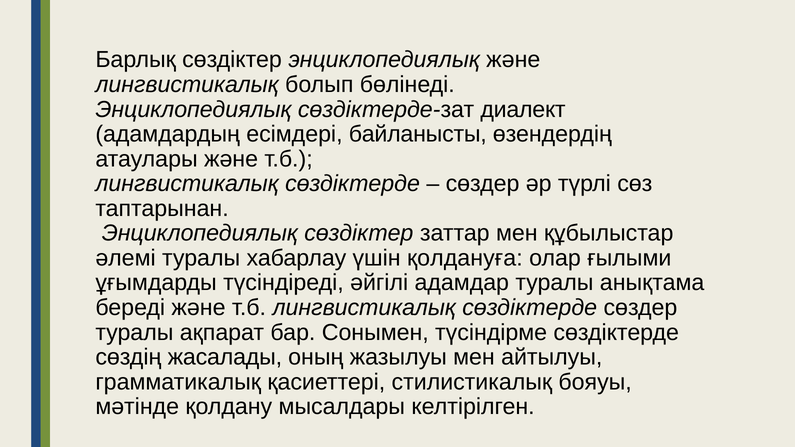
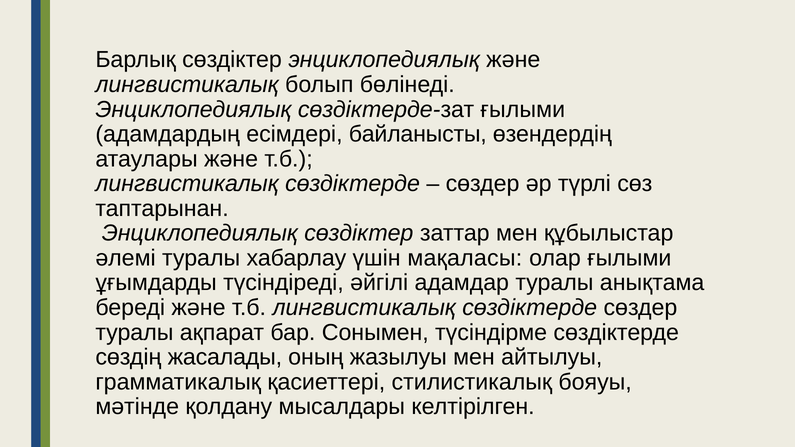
сөздіктерде-зат диалект: диалект -> ғылыми (523, 109)
қолдануға: қолдануға -> мақаласы (465, 258)
